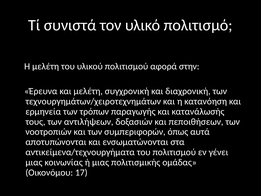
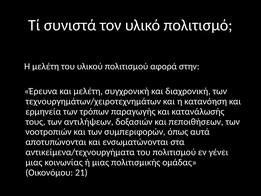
17: 17 -> 21 (81, 172)
